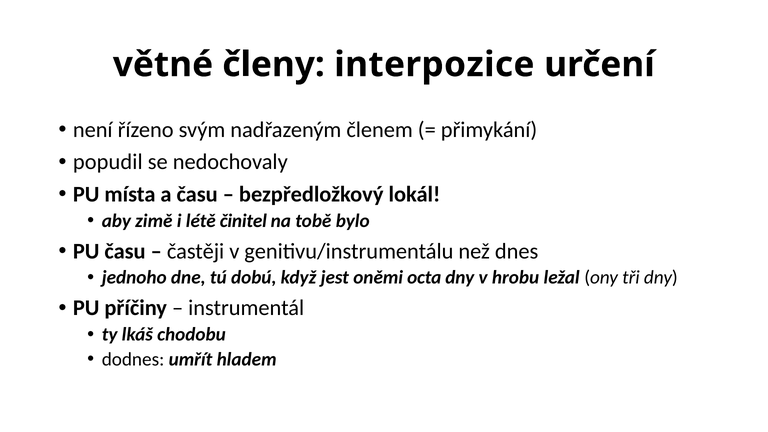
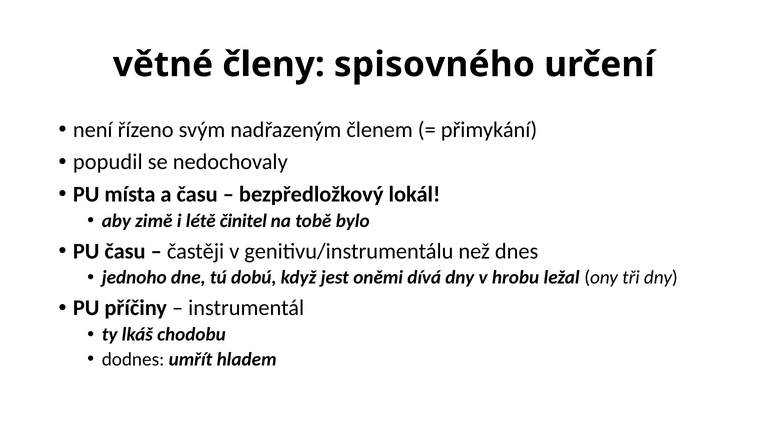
interpozice: interpozice -> spisovného (434, 65)
octa: octa -> dívá (424, 278)
